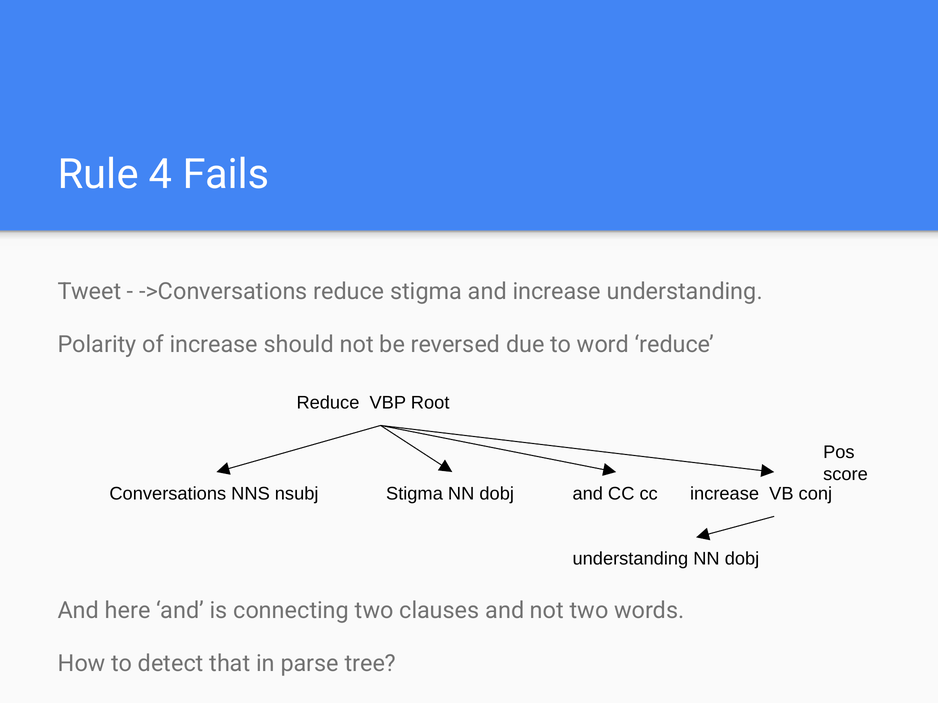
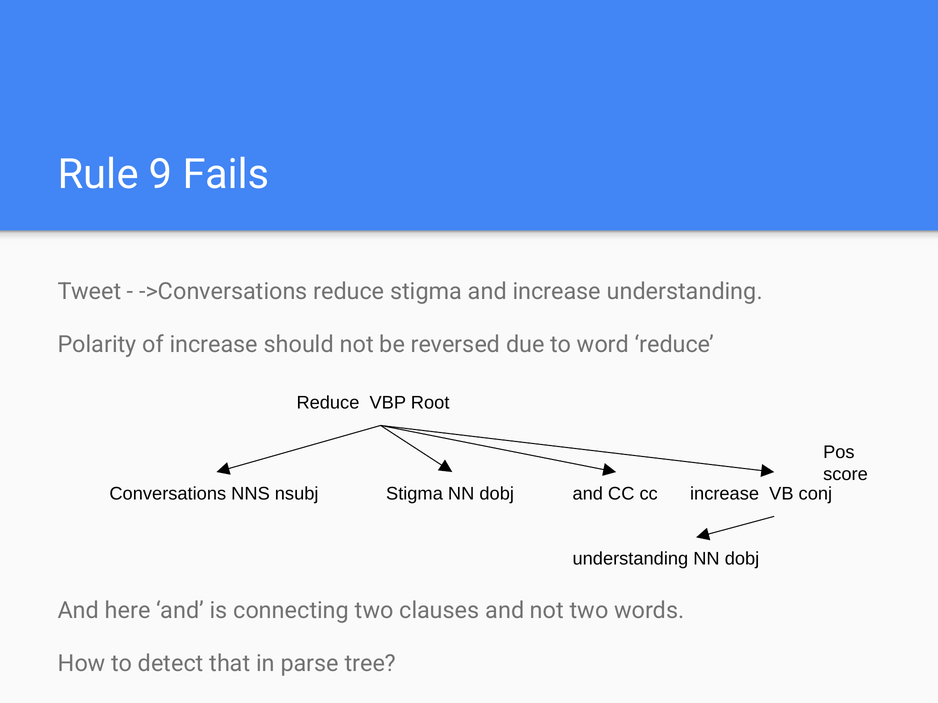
4: 4 -> 9 (161, 175)
